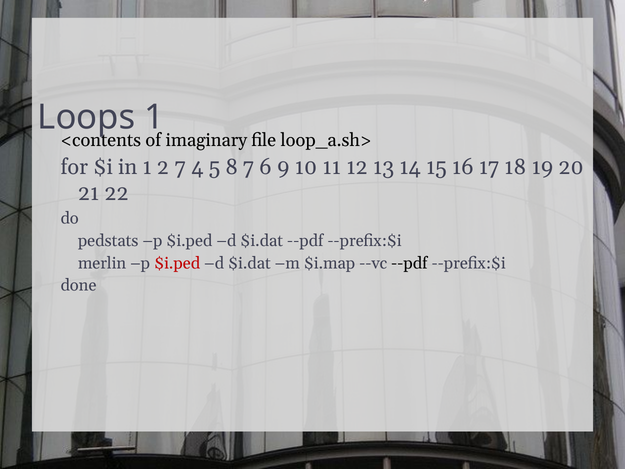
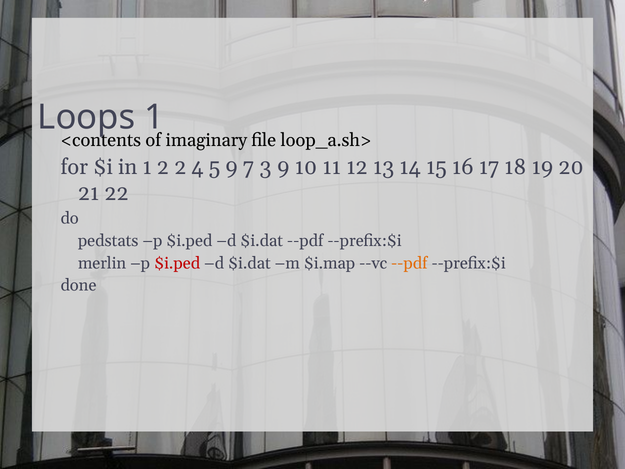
2 7: 7 -> 2 (180, 167)
5 8: 8 -> 9 (232, 167)
6: 6 -> 3 (265, 167)
--pdf colour: black -> orange (409, 263)
